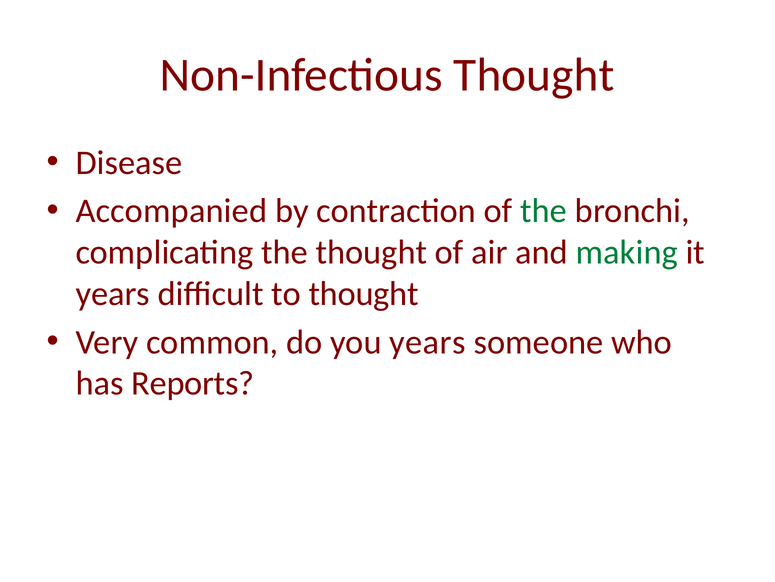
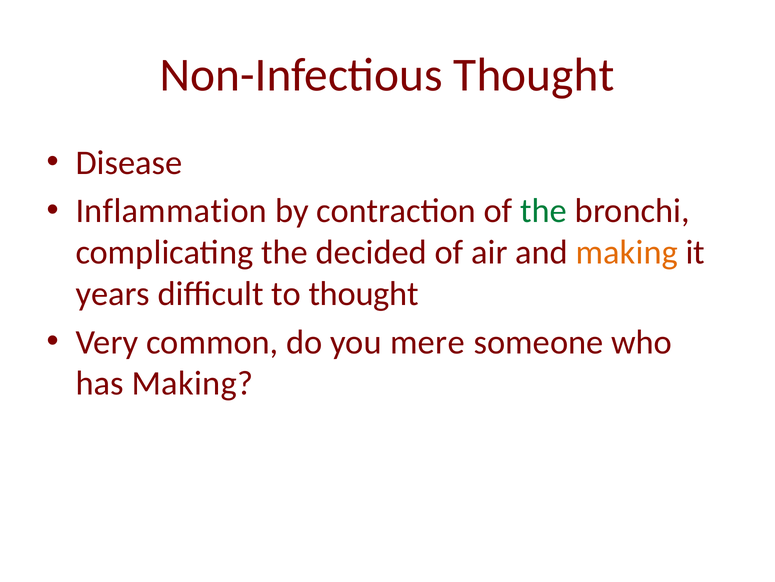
Accompanied: Accompanied -> Inflammation (171, 211)
the thought: thought -> decided (371, 252)
making colour: green -> orange (627, 252)
you years: years -> mere (427, 342)
has Reports: Reports -> Making (192, 383)
